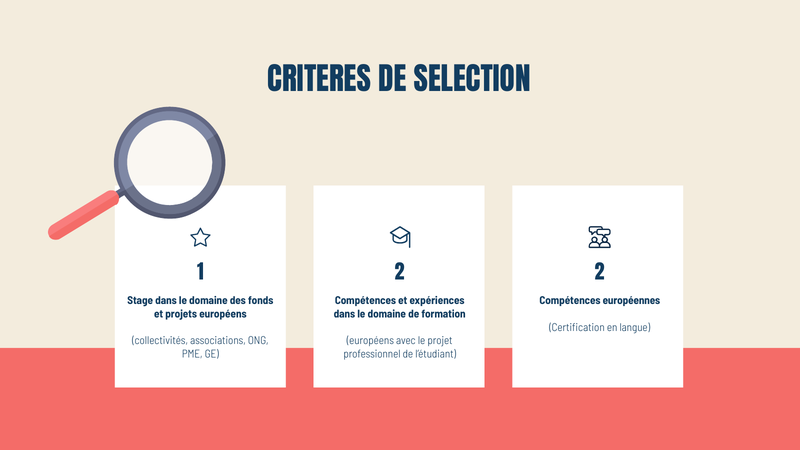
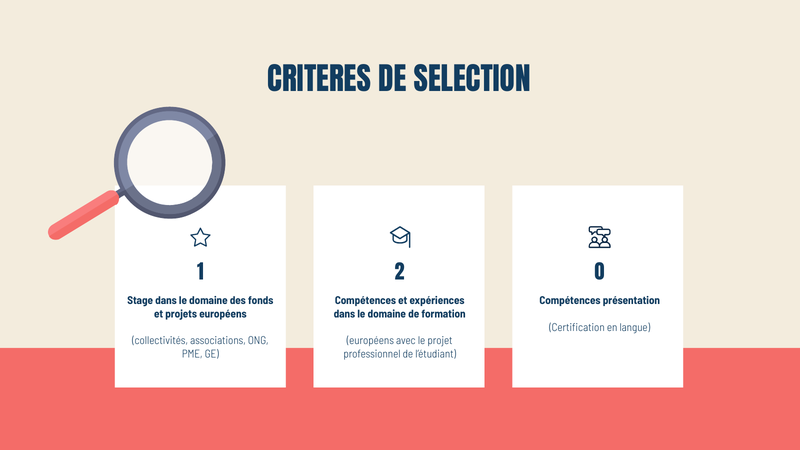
2 2: 2 -> 0 (600, 273)
européennes: européennes -> présentation (631, 301)
